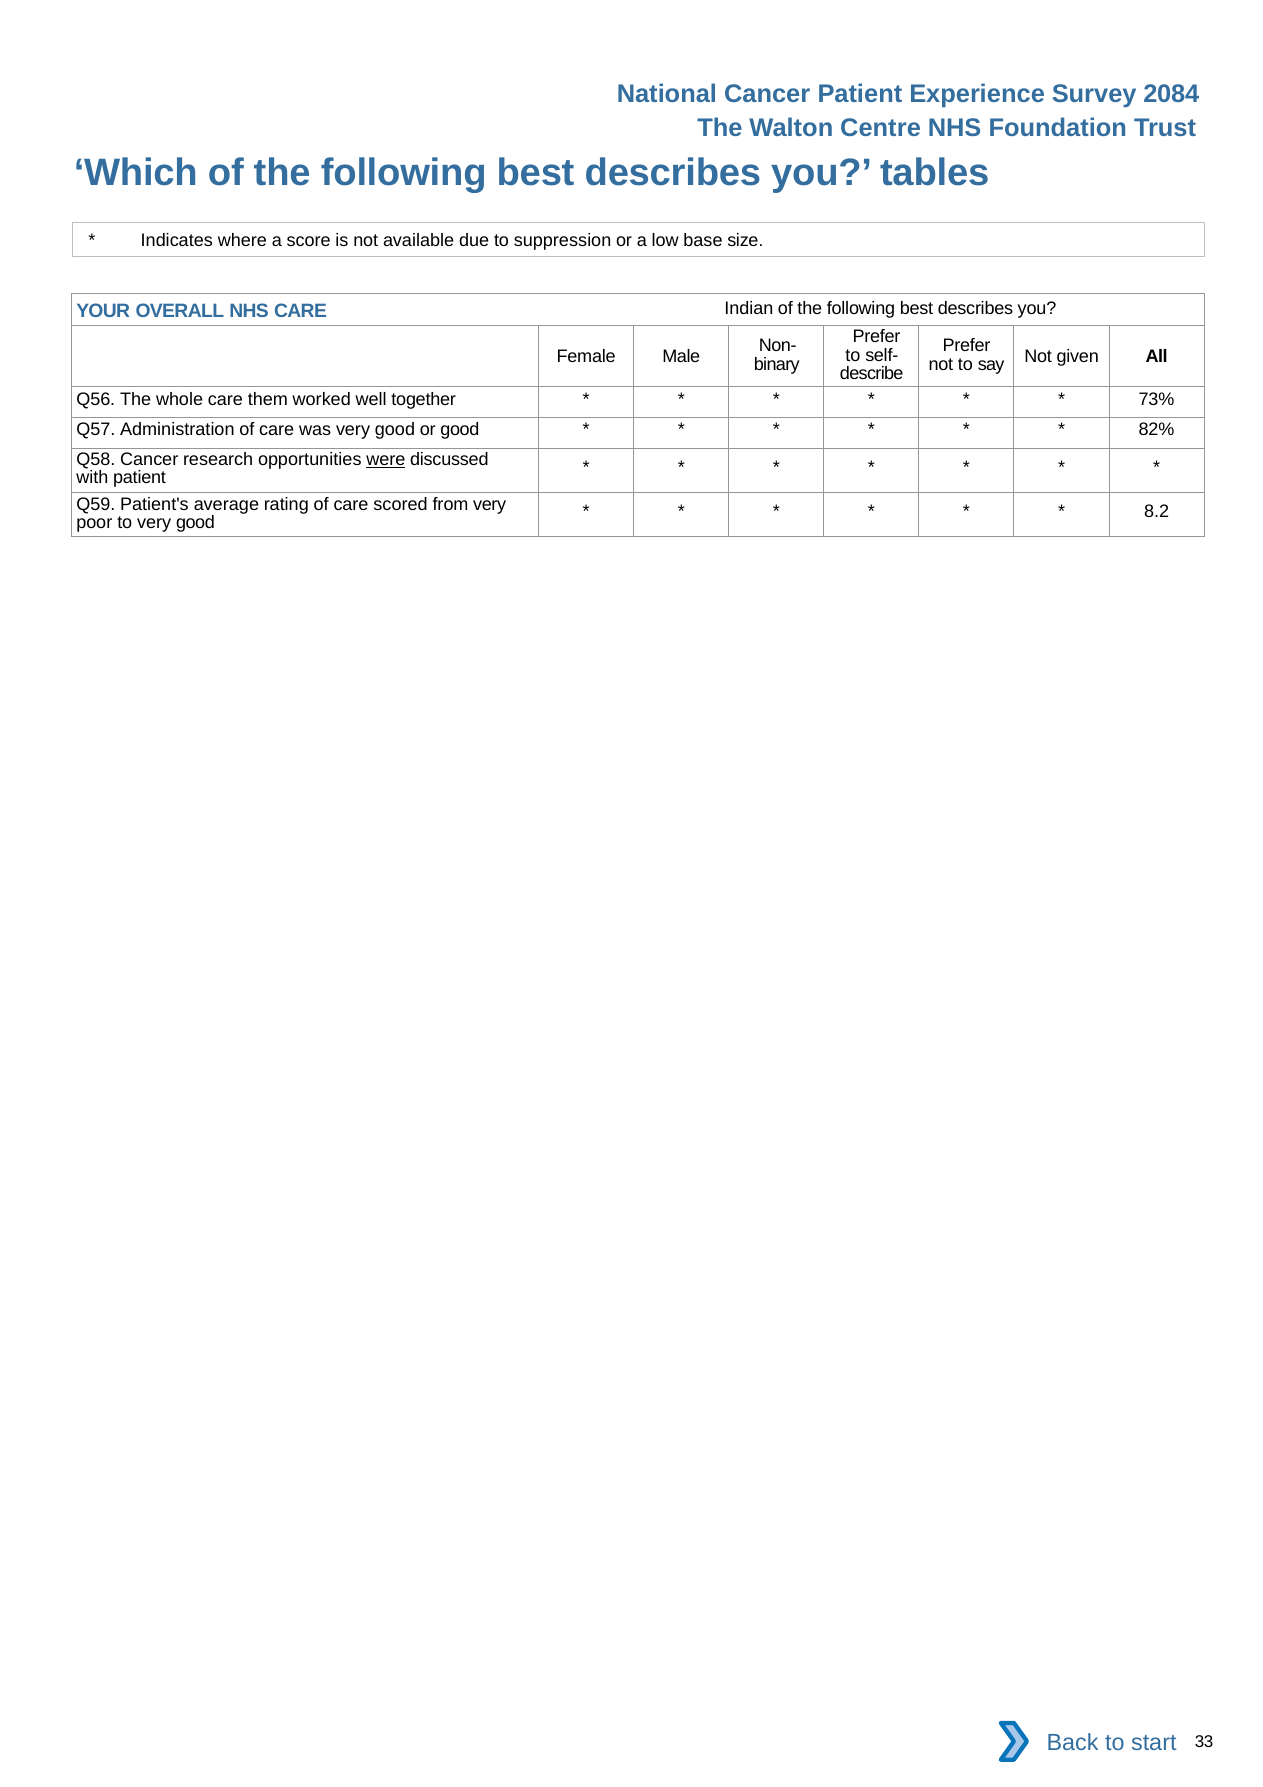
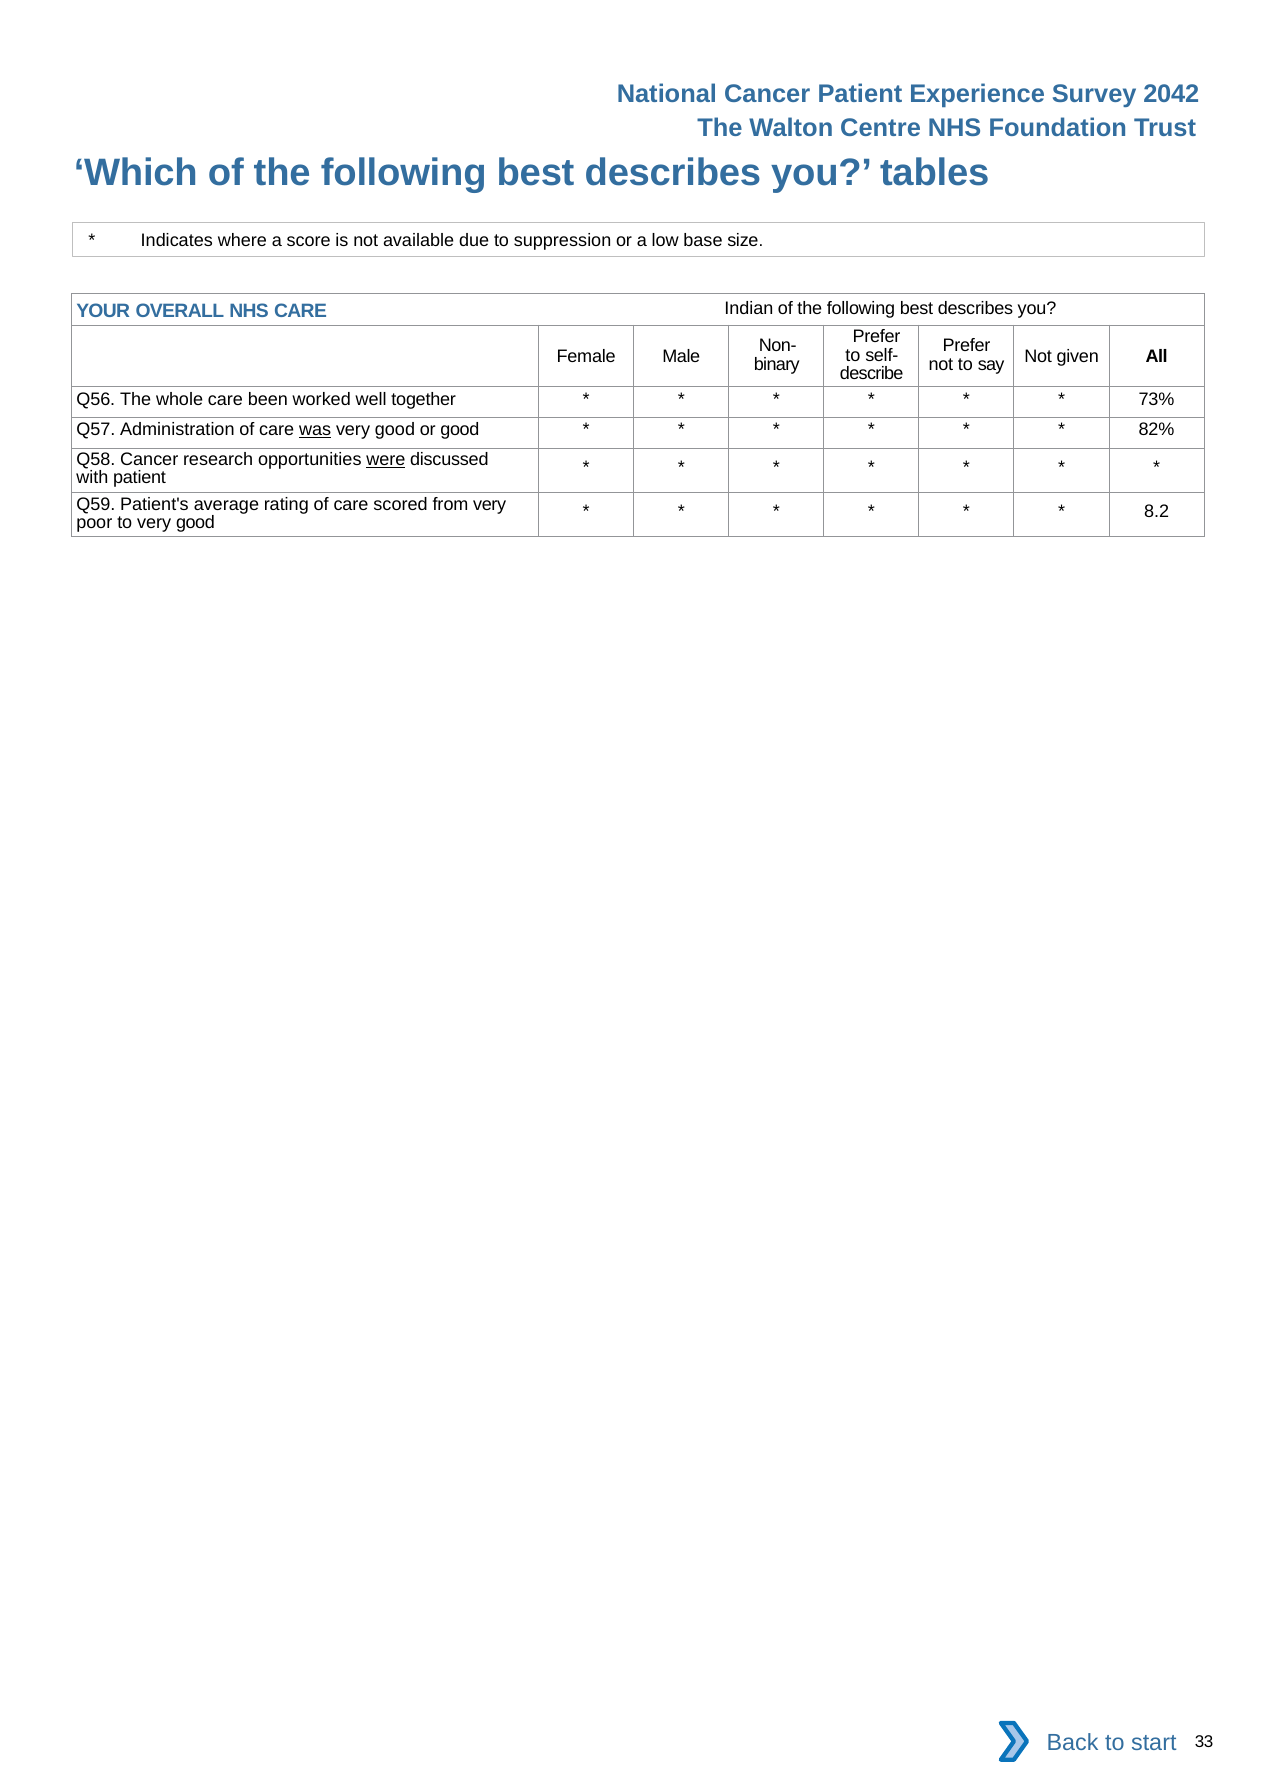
2084: 2084 -> 2042 (1171, 94)
them: them -> been (268, 399)
was underline: none -> present (315, 430)
